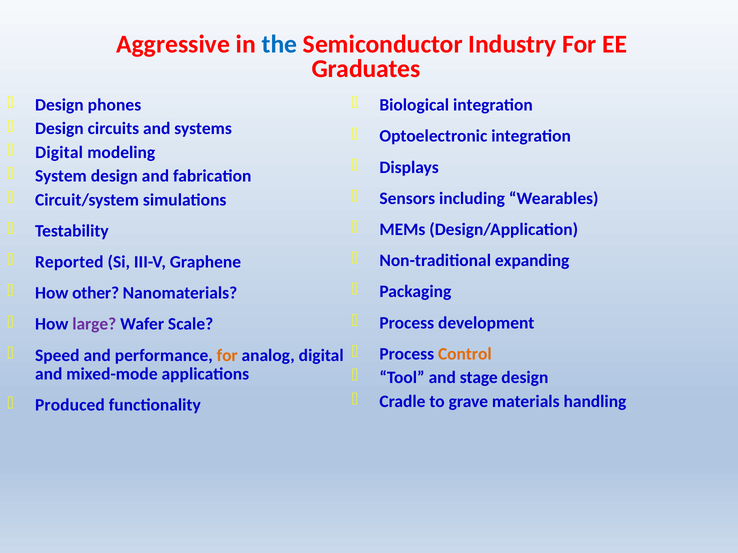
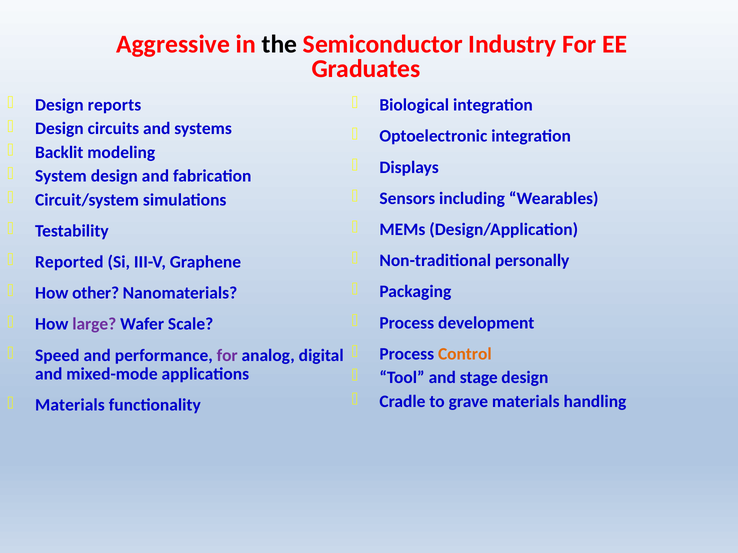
the colour: blue -> black (279, 44)
phones: phones -> reports (114, 105)
Digital: Digital -> Backlit (59, 153)
expanding: expanding -> personally (532, 261)
for colour: orange -> purple (227, 356)
Produced: Produced -> Materials (70, 406)
